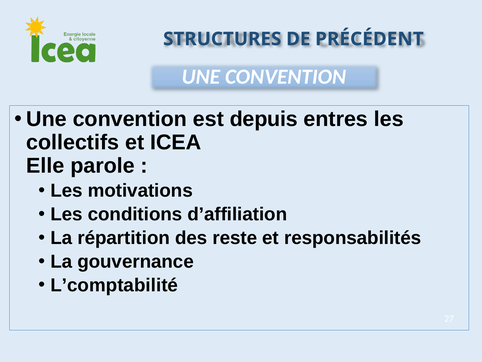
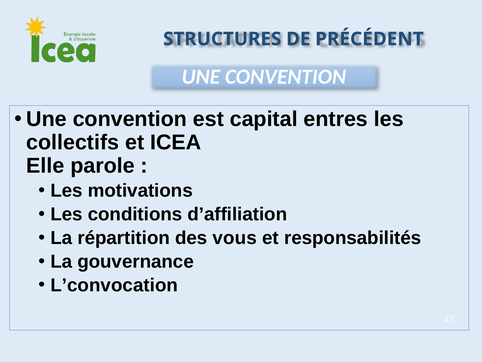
depuis: depuis -> capital (264, 119)
reste: reste -> vous (235, 238)
L’comptabilité: L’comptabilité -> L’convocation (114, 285)
